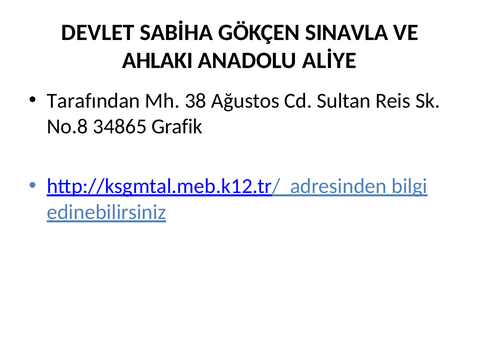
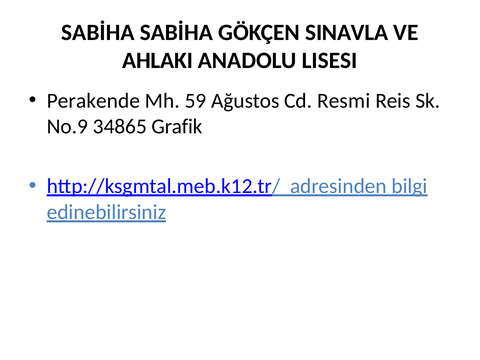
DEVLET: DEVLET -> SABİHA (98, 32)
ALİYE: ALİYE -> LISESI (330, 60)
Tarafından: Tarafından -> Perakende (93, 101)
38: 38 -> 59 (195, 101)
Sultan: Sultan -> Resmi (344, 101)
No.8: No.8 -> No.9 (67, 126)
